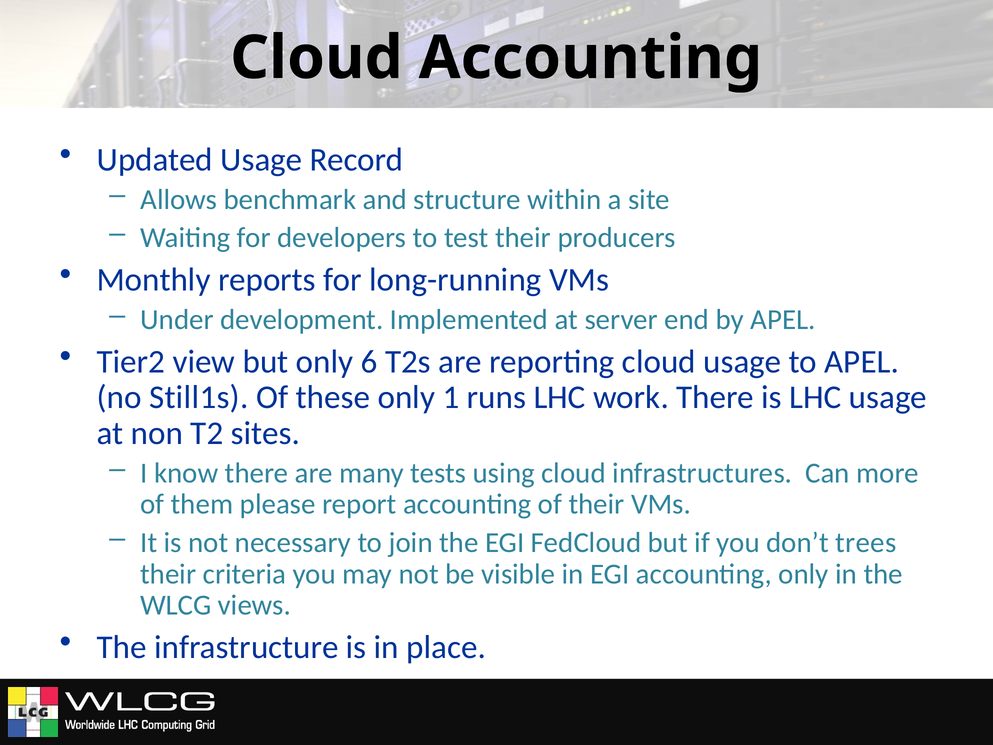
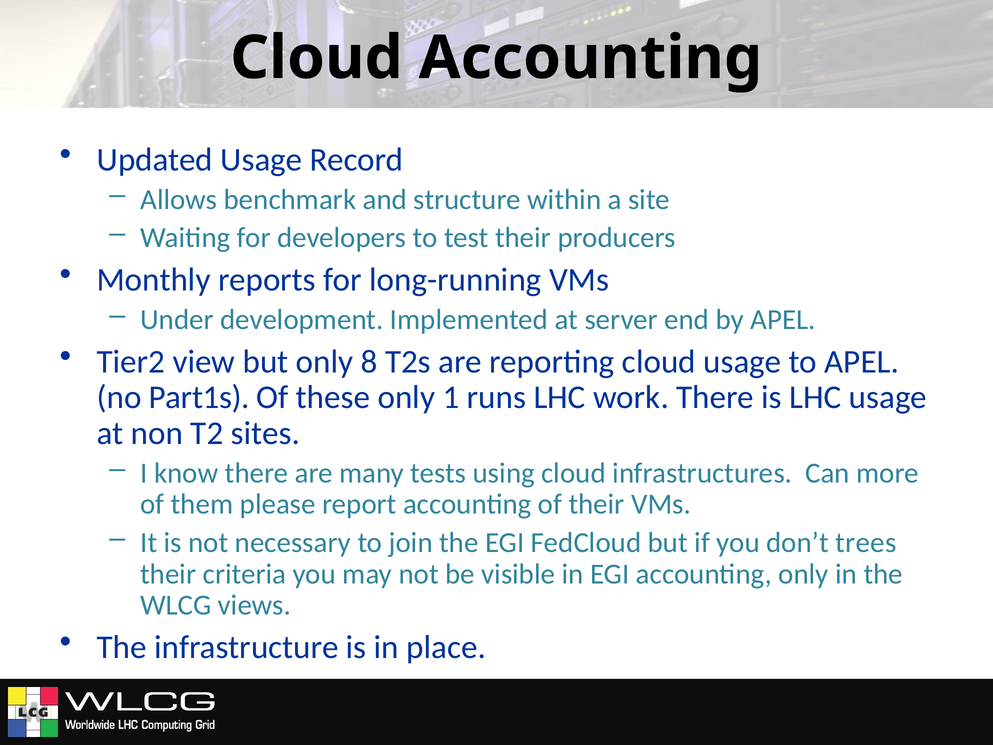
6: 6 -> 8 (369, 362)
Still1s: Still1s -> Part1s (199, 397)
